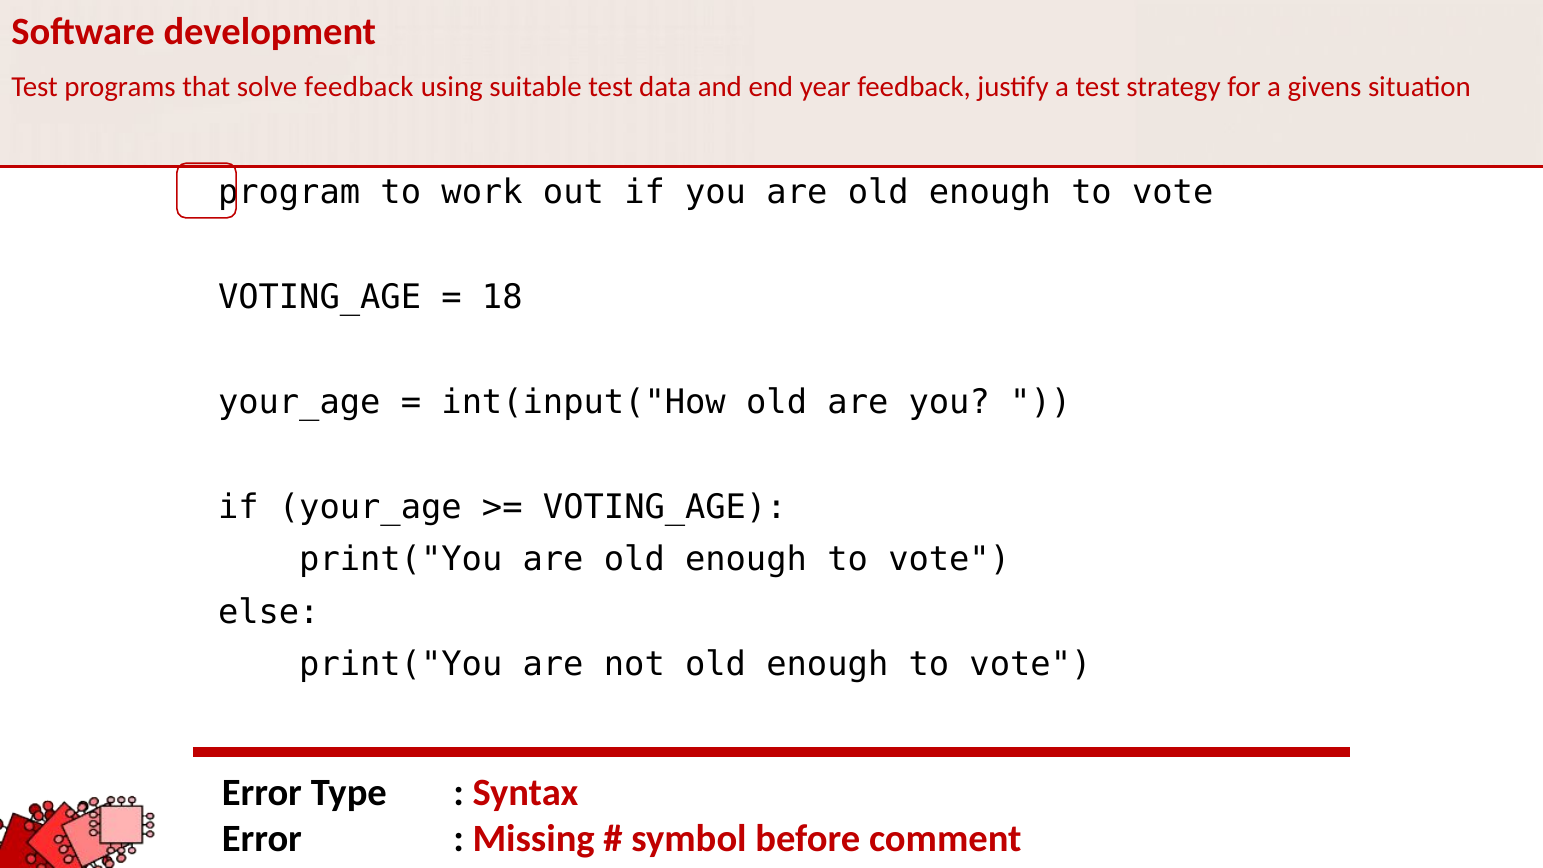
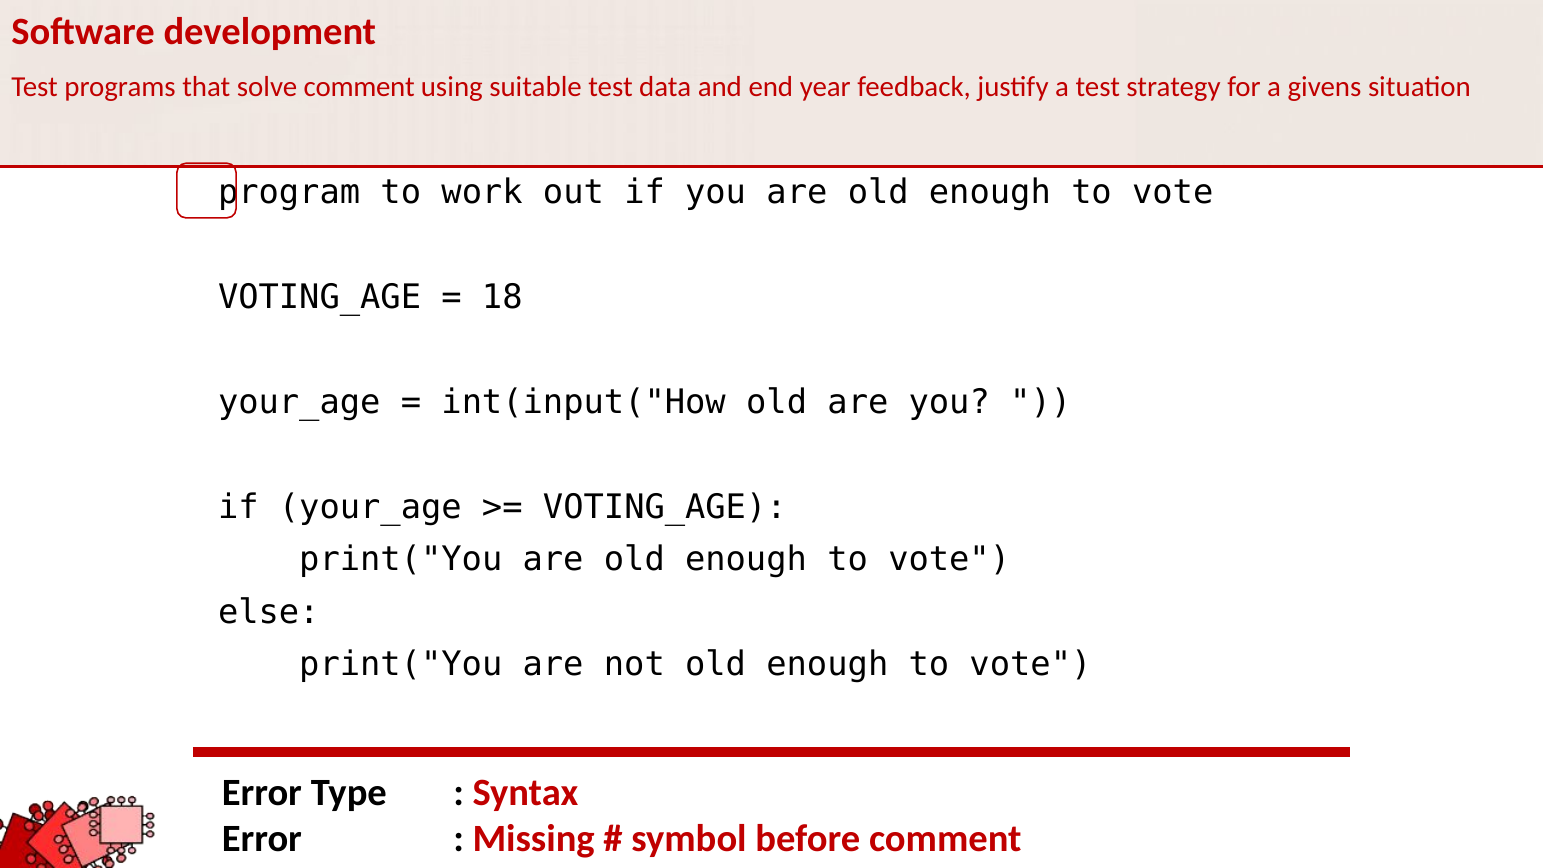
solve feedback: feedback -> comment (359, 86)
